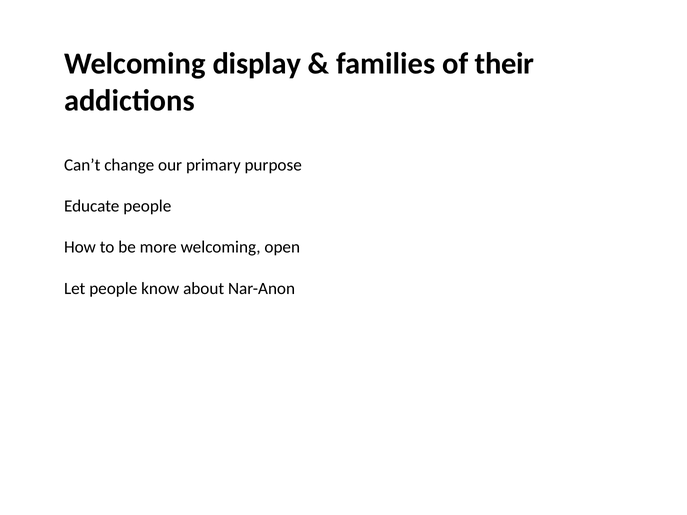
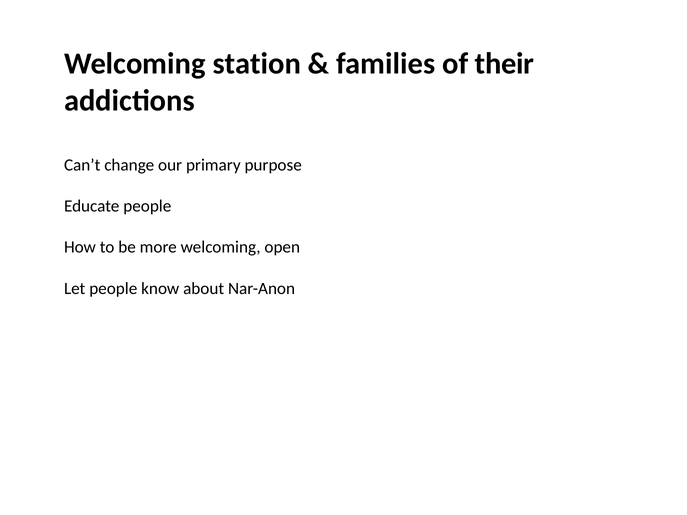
display: display -> station (257, 64)
